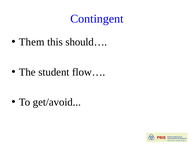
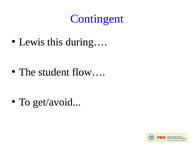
Them: Them -> Lewis (32, 42)
should…: should… -> during… (86, 42)
